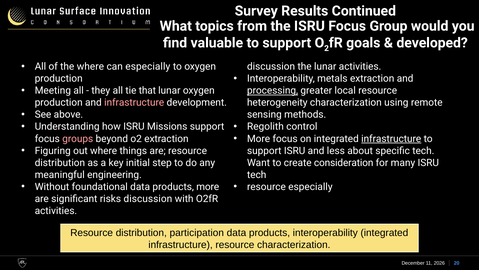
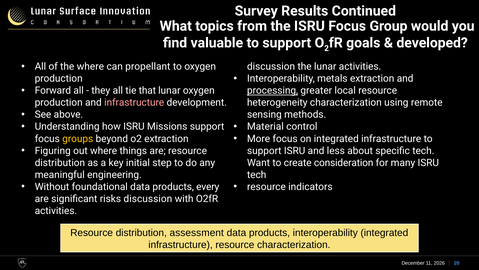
can especially: especially -> propellant (148, 67)
Meeting: Meeting -> Forward (53, 90)
Regolith: Regolith -> Material (265, 126)
infrastructure underline: present -> none (391, 138)
groups colour: pink -> yellow (78, 138)
products more: more -> every (208, 186)
resource especially: especially -> indicators (310, 186)
participation: participation -> assessment (197, 232)
